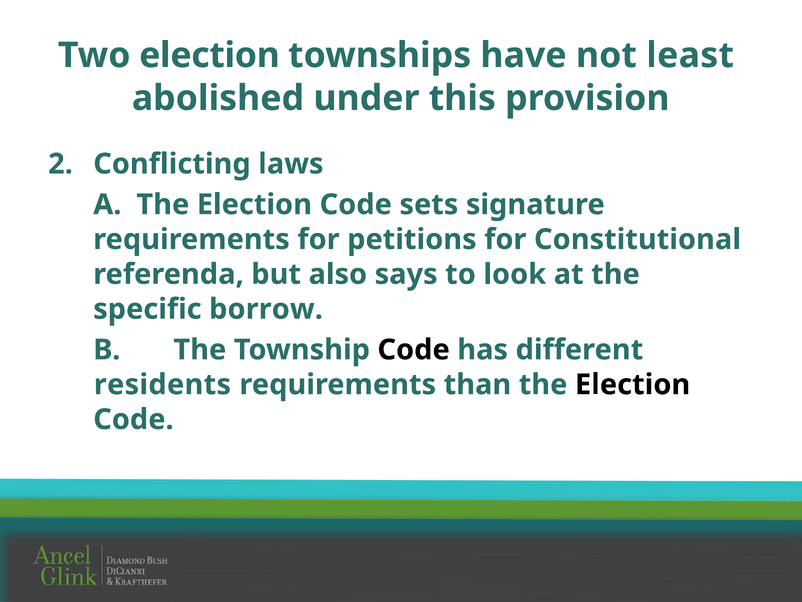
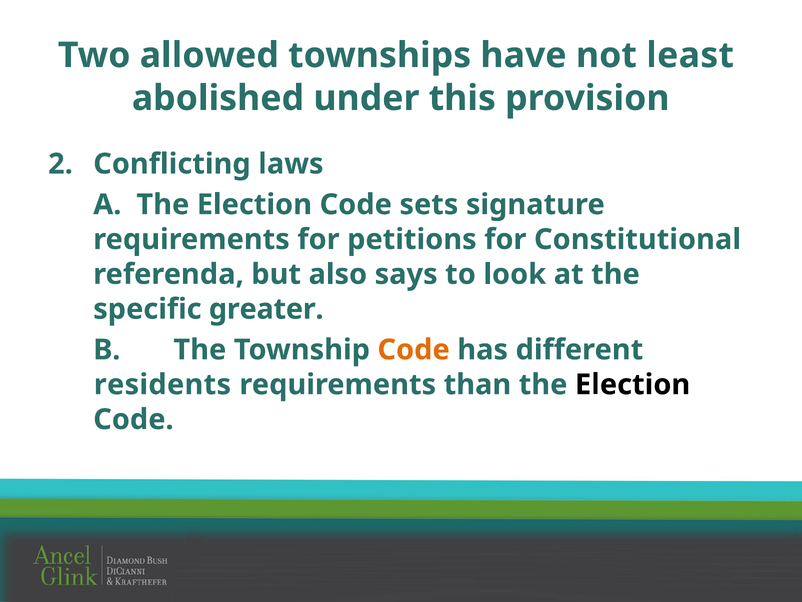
Two election: election -> allowed (209, 55)
borrow: borrow -> greater (266, 309)
Code colour: black -> orange (414, 350)
